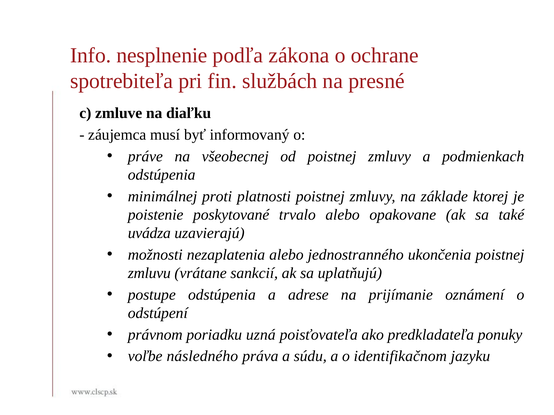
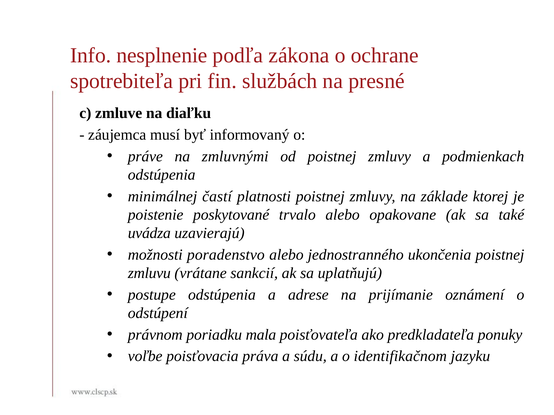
všeobecnej: všeobecnej -> zmluvnými (235, 156)
proti: proti -> častí (217, 196)
nezaplatenia: nezaplatenia -> poradenstvo (226, 255)
uzná: uzná -> mala (261, 335)
následného: následného -> poisťovacia (202, 357)
